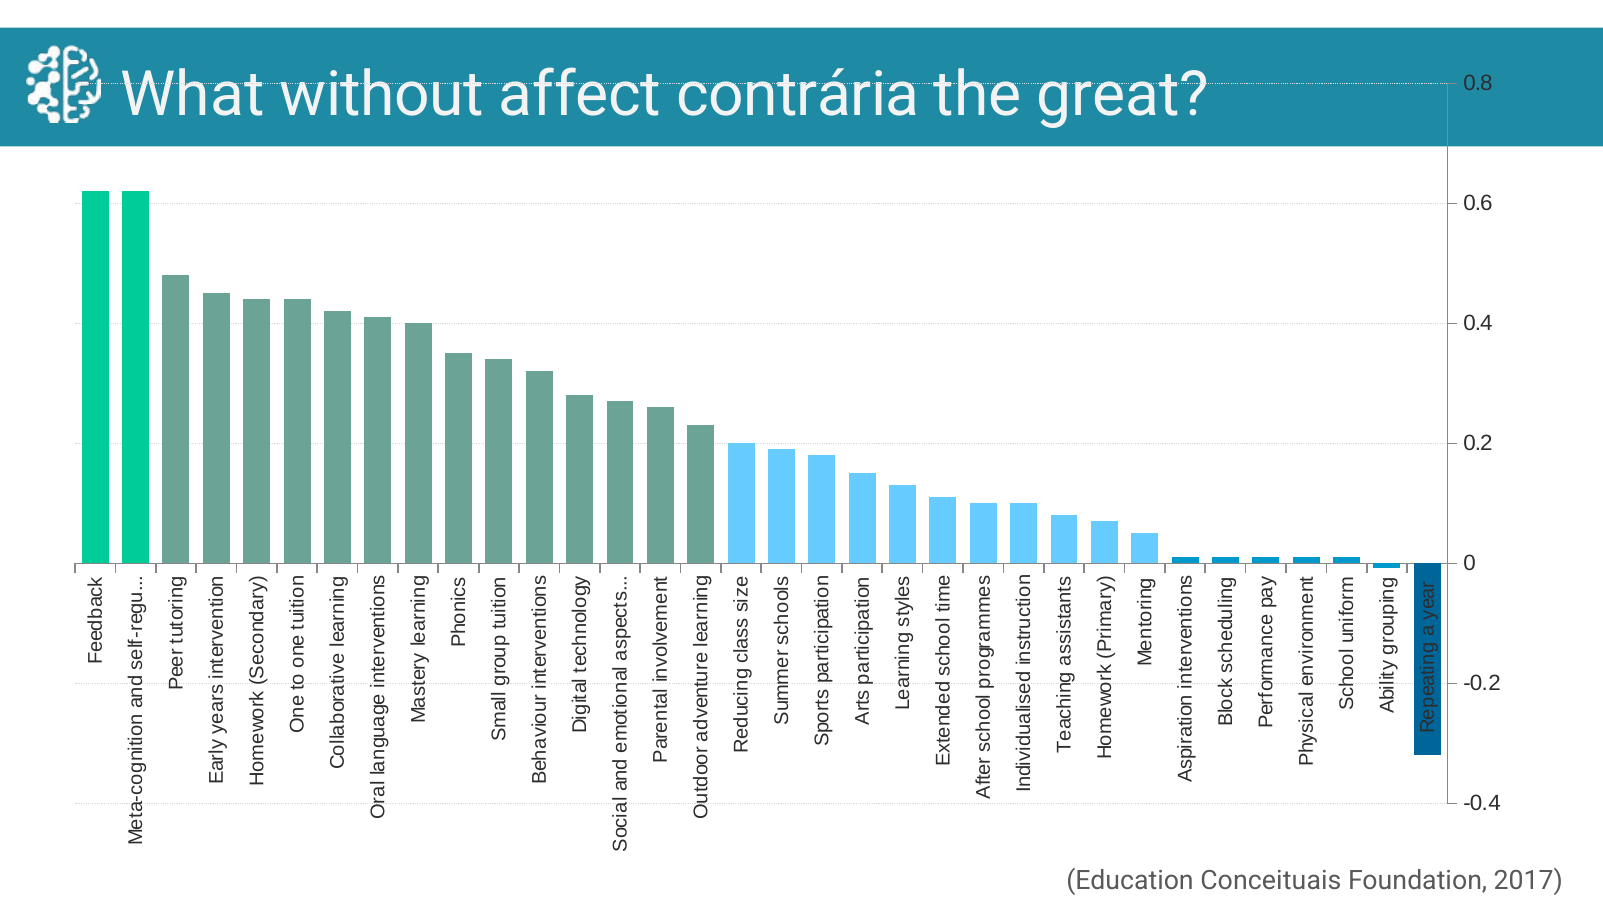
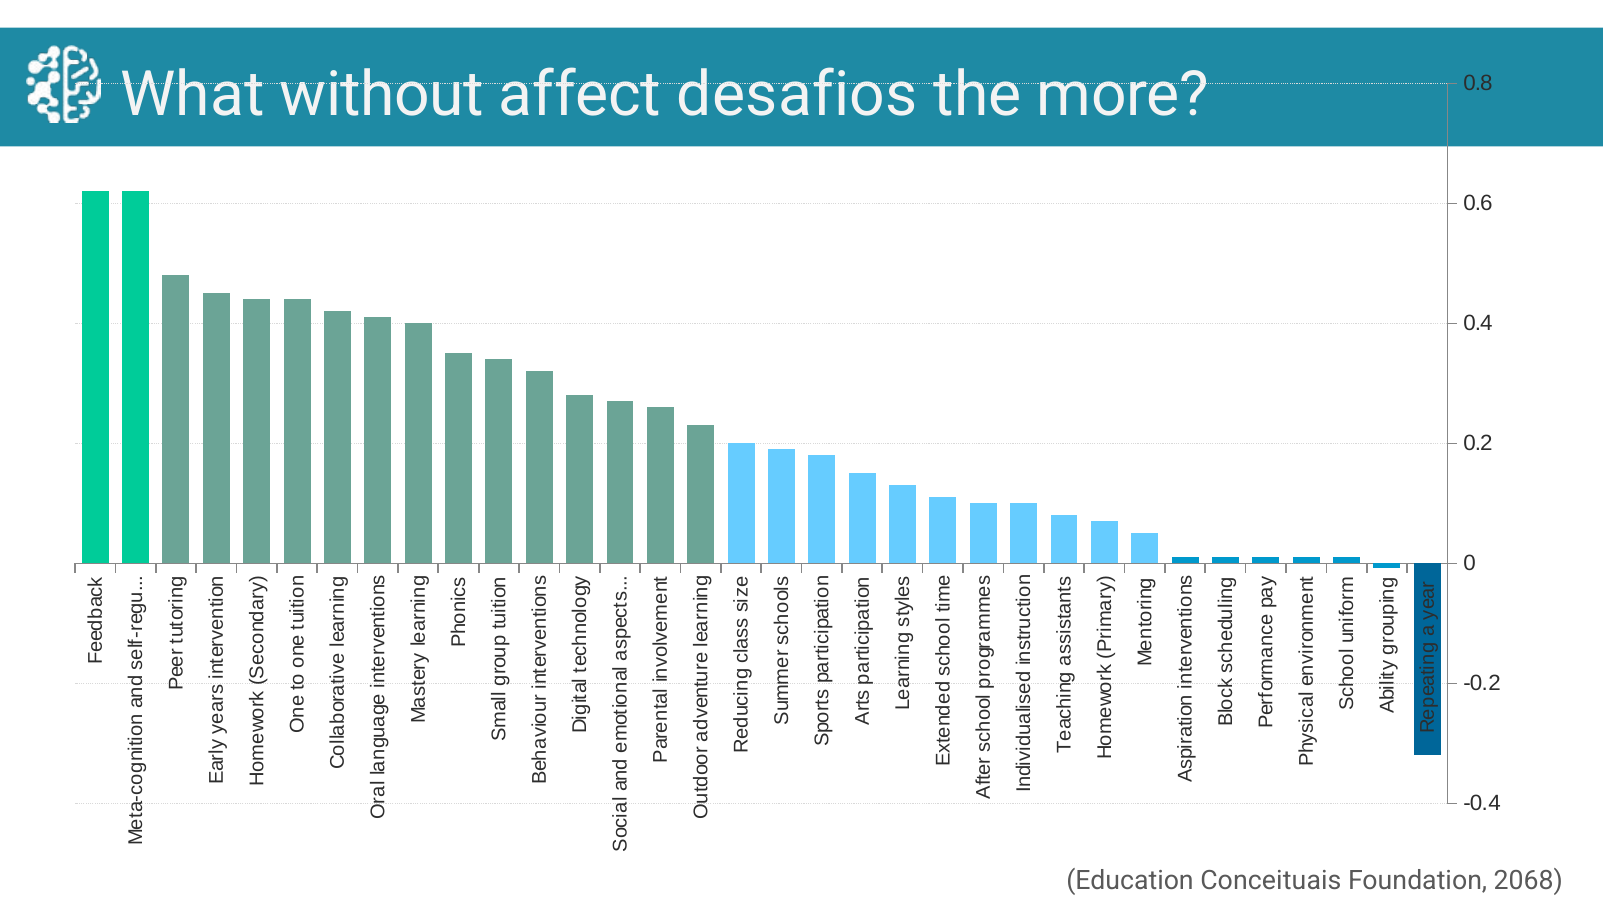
contrária: contrária -> desafios (797, 95)
great: great -> more (1123, 95)
2017: 2017 -> 2068 (1528, 881)
